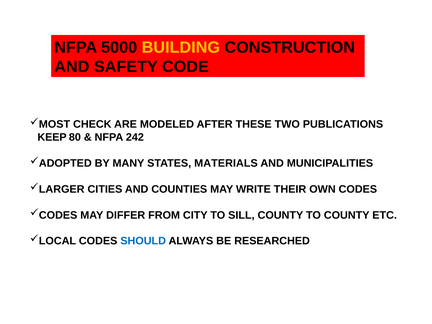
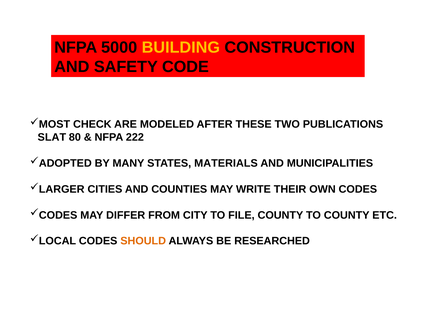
KEEP: KEEP -> SLAT (52, 137)
242: 242 -> 222 (135, 137)
SILL: SILL -> FILE (241, 215)
SHOULD colour: blue -> orange (143, 241)
